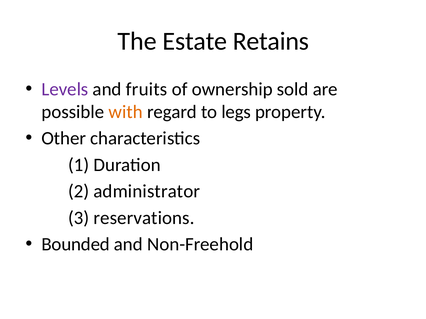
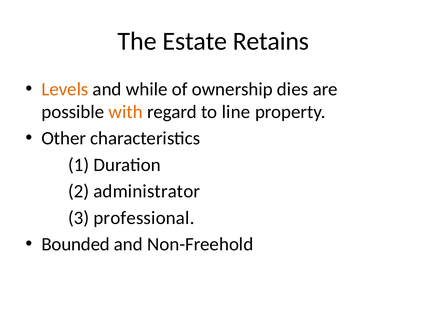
Levels colour: purple -> orange (65, 89)
fruits: fruits -> while (147, 89)
sold: sold -> dies (293, 89)
legs: legs -> line (236, 112)
reservations: reservations -> professional (144, 218)
